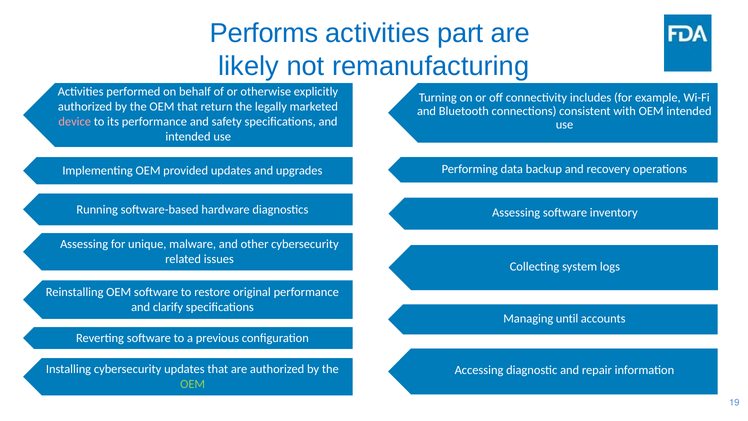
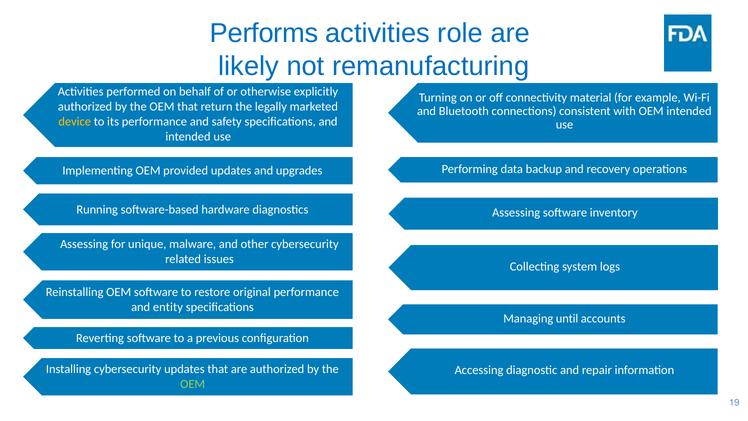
part: part -> role (460, 33)
includes: includes -> material (591, 98)
device colour: pink -> yellow (75, 122)
clarify: clarify -> entity (168, 307)
